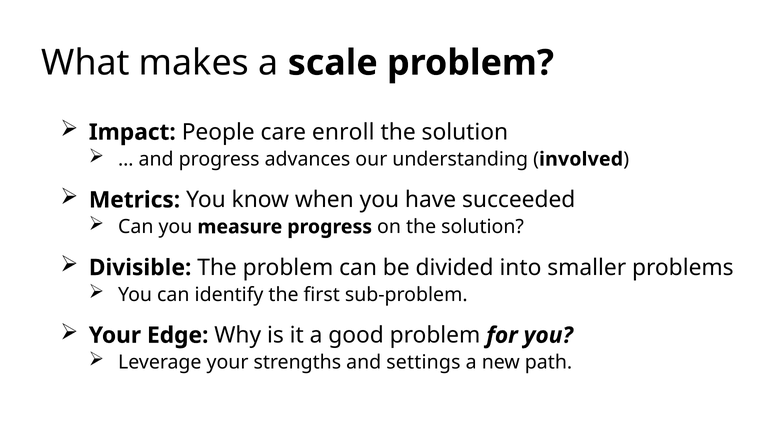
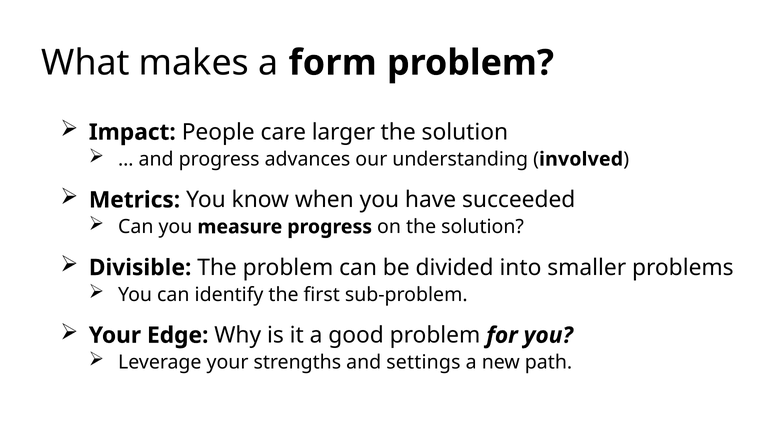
scale: scale -> form (333, 63)
enroll: enroll -> larger (343, 132)
